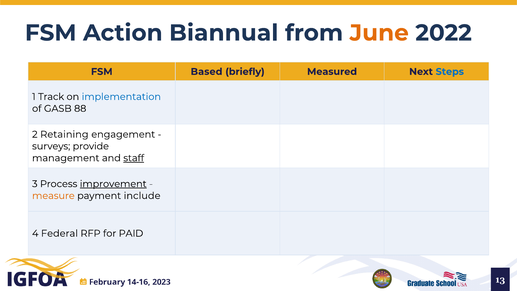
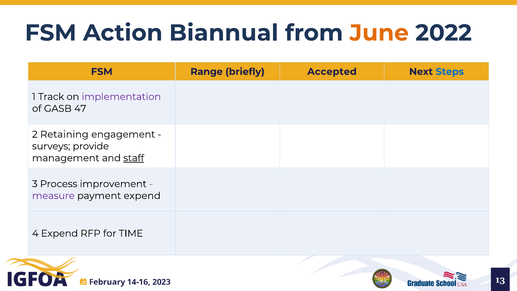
Based: Based -> Range (207, 72)
Measured: Measured -> Accepted (332, 72)
implementation colour: blue -> purple (121, 97)
88: 88 -> 47 (80, 108)
improvement underline: present -> none (113, 184)
measure colour: orange -> purple (53, 196)
payment include: include -> expend (142, 196)
4 Federal: Federal -> Expend (59, 233)
PAID: PAID -> TIME (131, 233)
